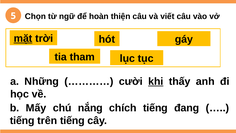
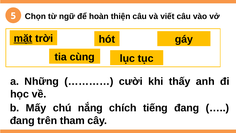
tham: tham -> cùng (82, 57)
khi underline: present -> none (156, 81)
tiếng: tiếng -> đang (22, 120)
trên tiếng: tiếng -> tham (72, 120)
